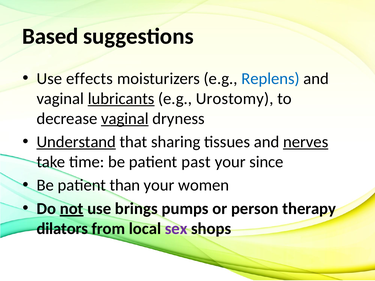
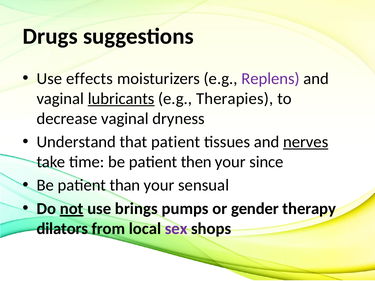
Based: Based -> Drugs (50, 36)
Replens colour: blue -> purple (271, 79)
Urostomy: Urostomy -> Therapies (235, 99)
vaginal underline: present -> none (125, 119)
Understand underline: present -> none (76, 142)
that sharing: sharing -> patient (176, 142)
past: past -> then (196, 162)
women: women -> sensual (204, 185)
person: person -> gender (255, 209)
